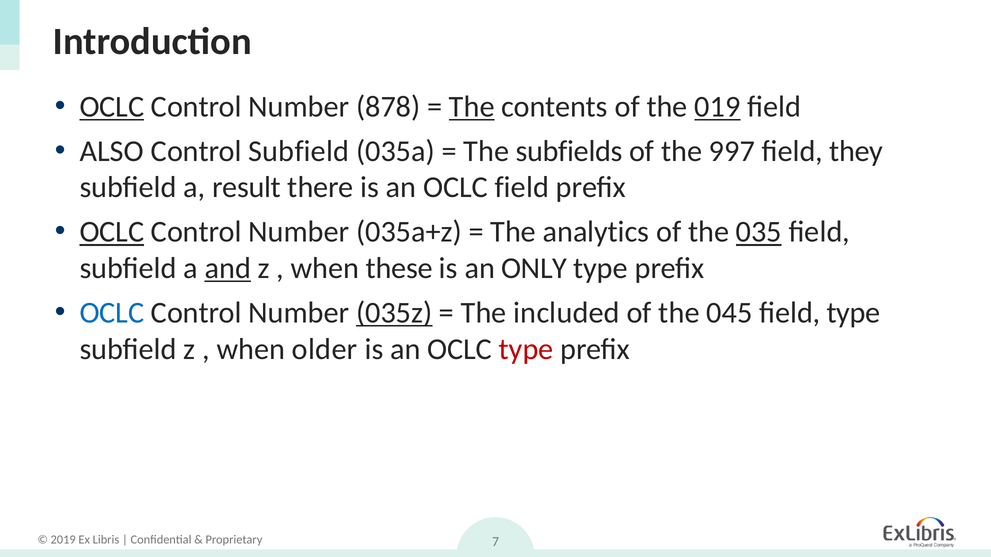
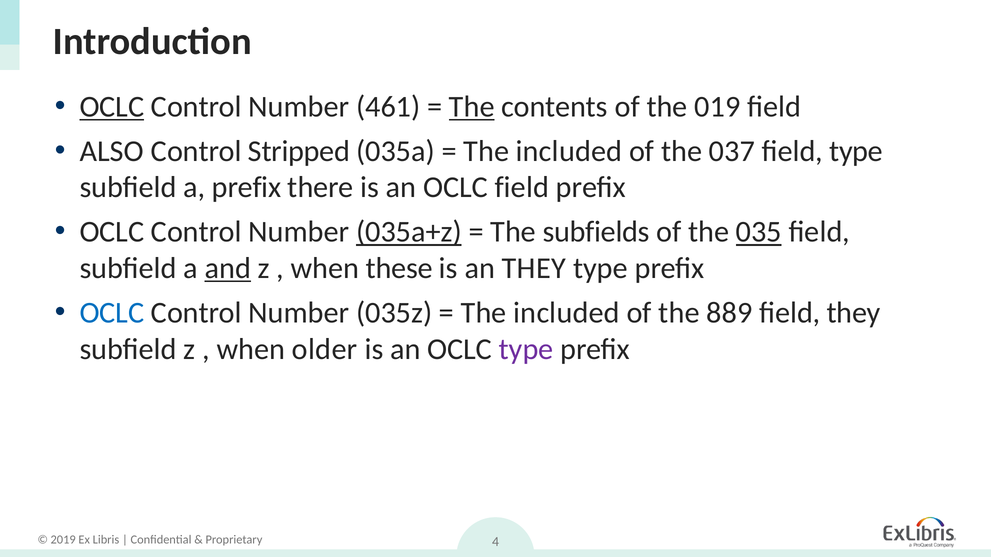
878: 878 -> 461 (388, 107)
019 underline: present -> none (717, 107)
Control Subfield: Subfield -> Stripped (299, 151)
subfields: subfields -> included (569, 151)
997: 997 -> 037 (732, 151)
field they: they -> type (856, 151)
a result: result -> prefix (247, 188)
OCLC underline: present -> none (112, 232)
035a+z underline: none -> present (409, 232)
analytics: analytics -> subfields (596, 232)
an ONLY: ONLY -> THEY (534, 268)
035z underline: present -> none (394, 313)
045: 045 -> 889 (729, 313)
field type: type -> they (854, 313)
type colour: red -> purple (526, 349)
7: 7 -> 4 (496, 542)
